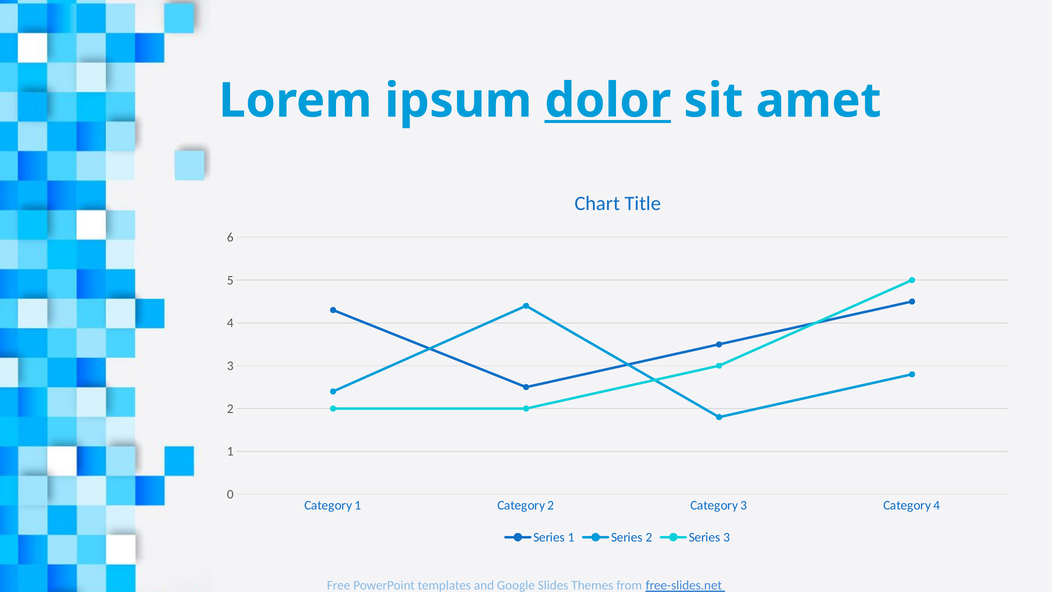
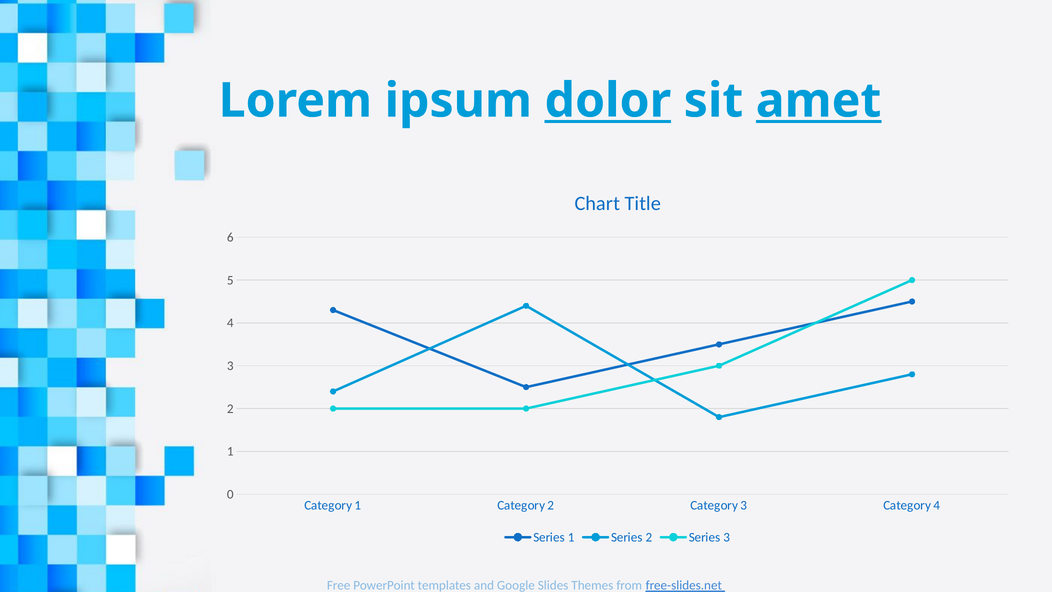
amet underline: none -> present (819, 101)
